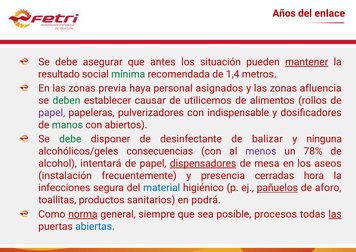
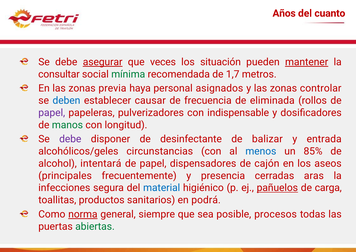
enlace: enlace -> cuanto (330, 13)
asegurar underline: none -> present (103, 62)
antes: antes -> veces (163, 62)
resultado: resultado -> consultar (59, 74)
1,4: 1,4 -> 1,7 (233, 74)
afluencia: afluencia -> controlar (321, 88)
deben colour: green -> blue (66, 101)
utilicemos: utilicemos -> frecuencia (208, 101)
alimentos: alimentos -> eliminada (272, 101)
abiertos: abiertos -> longitud (126, 125)
debe colour: green -> purple (70, 139)
ninguna: ninguna -> entrada (324, 139)
consecuencias: consecuencias -> circunstancias (160, 151)
menos colour: purple -> blue (261, 151)
78%: 78% -> 85% (313, 151)
dispensadores underline: present -> none (203, 163)
mesa: mesa -> cajón (267, 163)
instalación: instalación -> principales (65, 176)
hora: hora -> aras (314, 176)
aforo: aforo -> carga (328, 188)
las underline: present -> none (335, 214)
abiertas colour: blue -> green (95, 226)
